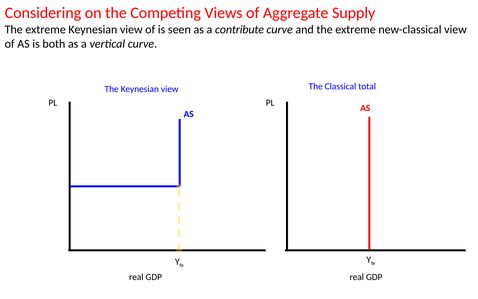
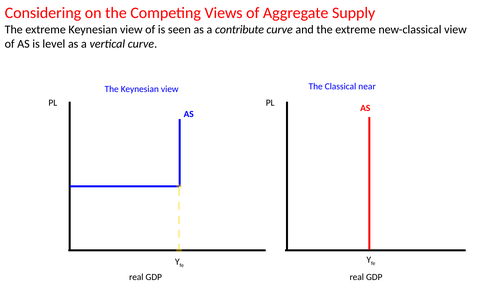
both: both -> level (54, 44)
total: total -> near (367, 86)
